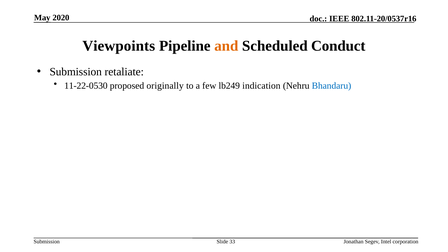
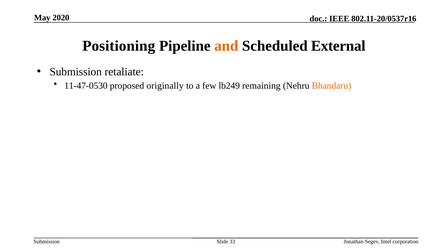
Viewpoints: Viewpoints -> Positioning (119, 46)
Conduct: Conduct -> External (338, 46)
11-22-0530: 11-22-0530 -> 11-47-0530 (86, 86)
indication: indication -> remaining (261, 86)
Bhandaru colour: blue -> orange (332, 86)
